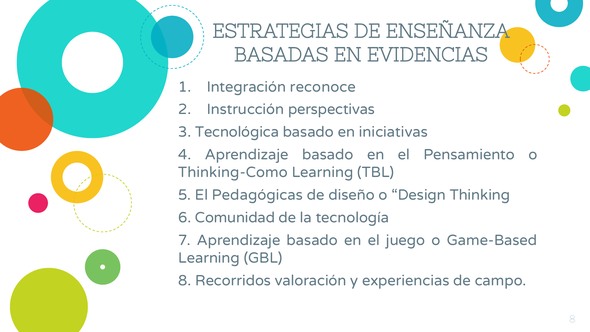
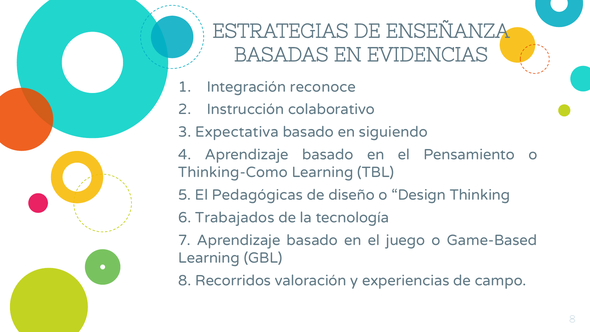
perspectivas: perspectivas -> colaborativo (331, 109)
Tecnológica: Tecnológica -> Expectativa (237, 132)
iniciativas: iniciativas -> siguiendo (393, 132)
Comunidad: Comunidad -> Trabajados (235, 218)
